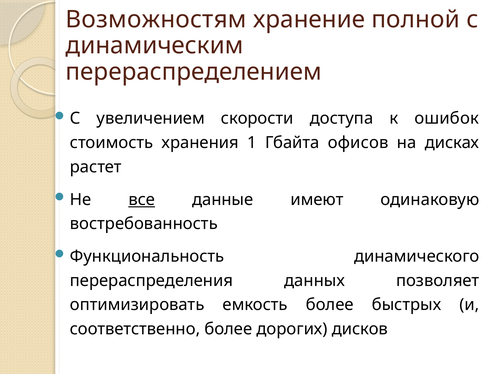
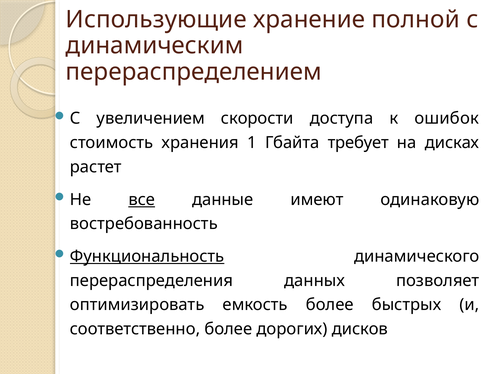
Возможностям: Возможностям -> Использующие (156, 19)
офисов: офисов -> требует (358, 143)
Функциональность underline: none -> present (147, 256)
